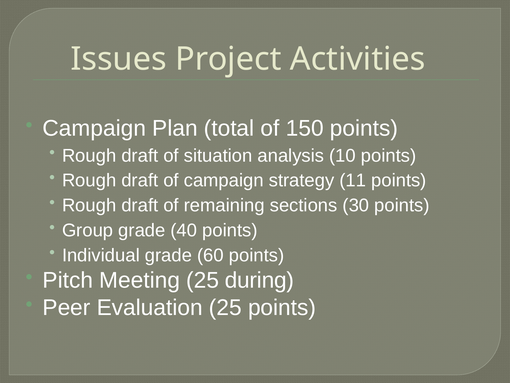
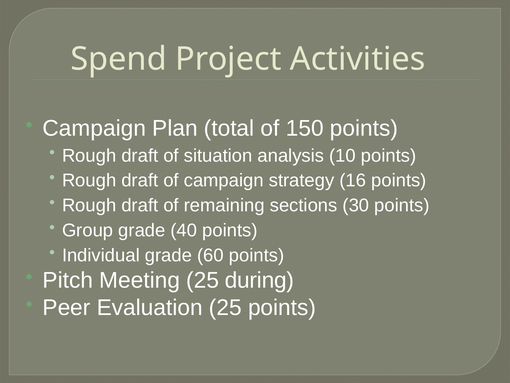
Issues: Issues -> Spend (119, 59)
11: 11 -> 16 (353, 180)
